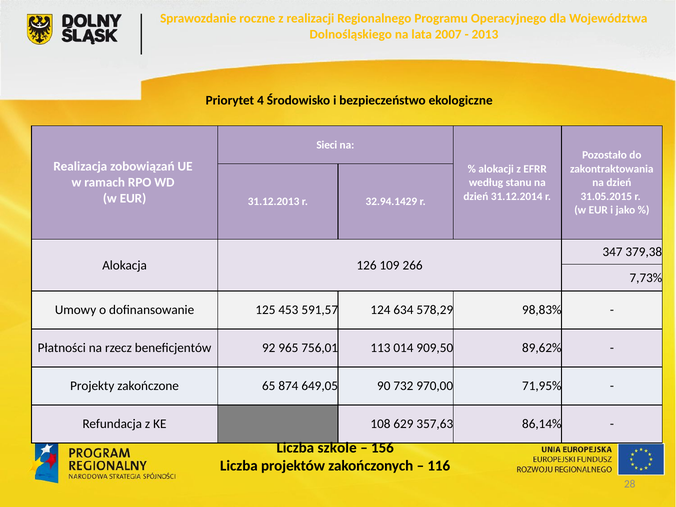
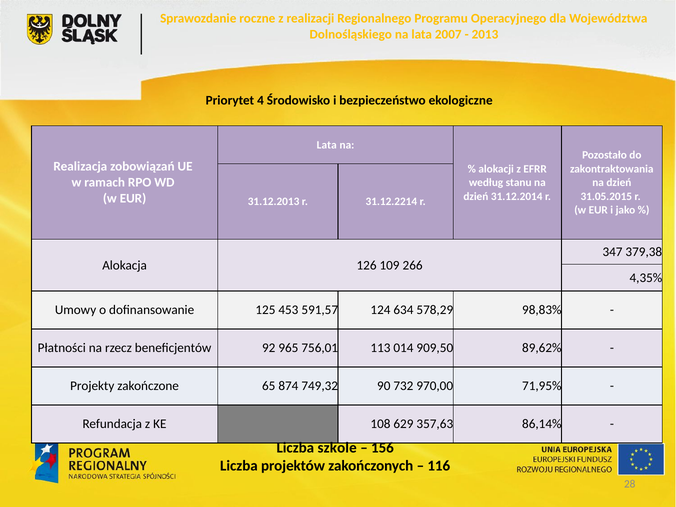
Sieci: Sieci -> Lata (327, 145)
32.94.1429: 32.94.1429 -> 31.12.2214 (391, 202)
7,73%: 7,73% -> 4,35% (646, 278)
649,05: 649,05 -> 749,32 (320, 386)
